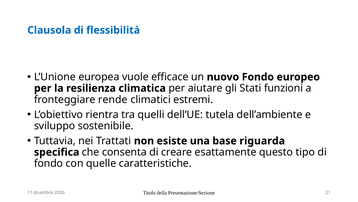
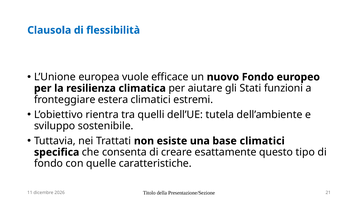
rende: rende -> estera (113, 99)
base riguarda: riguarda -> climatici (262, 140)
